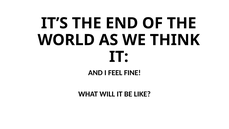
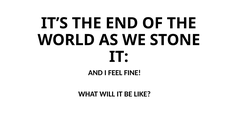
THINK: THINK -> STONE (175, 40)
